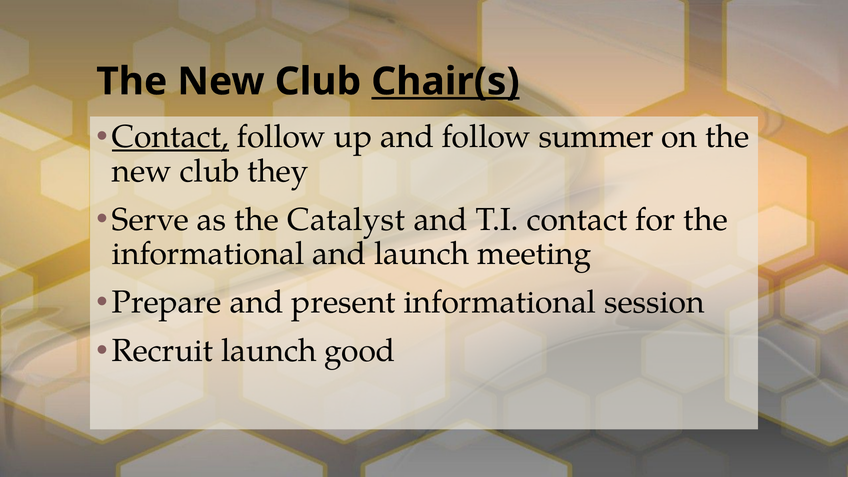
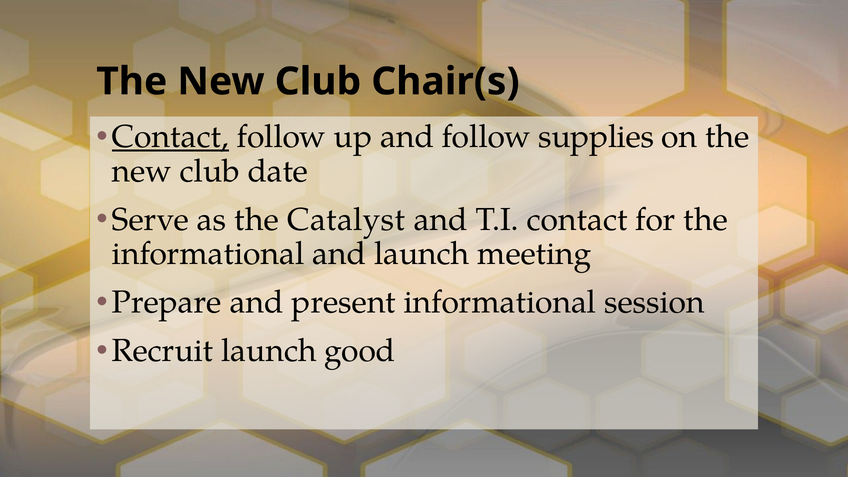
Chair(s underline: present -> none (445, 82)
summer: summer -> supplies (596, 137)
they: they -> date (278, 171)
